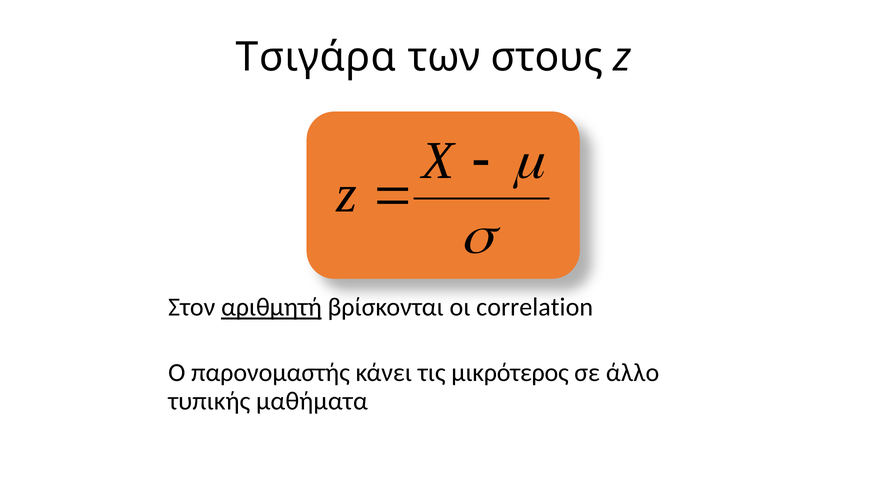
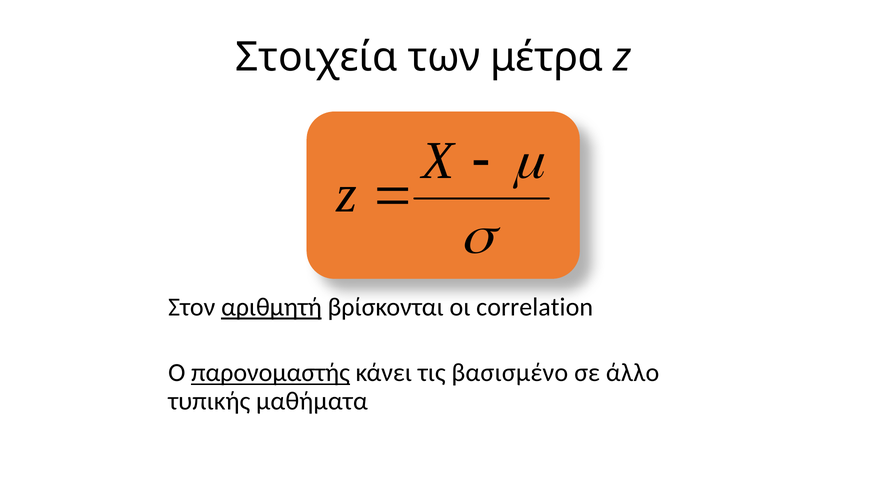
Τσιγάρα: Τσιγάρα -> Στοιχεία (316, 57)
στους: στους -> μέτρα (547, 57)
παρονομαστής underline: none -> present (270, 373)
μικρότερος: μικρότερος -> βασισμένο (510, 373)
